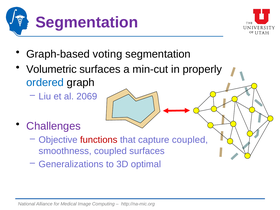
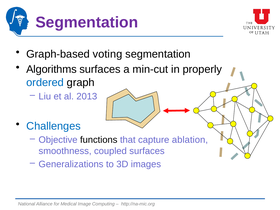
Volumetric: Volumetric -> Algorithms (51, 69)
2069: 2069 -> 2013 (87, 96)
Challenges colour: purple -> blue (54, 126)
functions colour: red -> black (99, 140)
capture coupled: coupled -> ablation (190, 140)
optimal: optimal -> images (146, 164)
